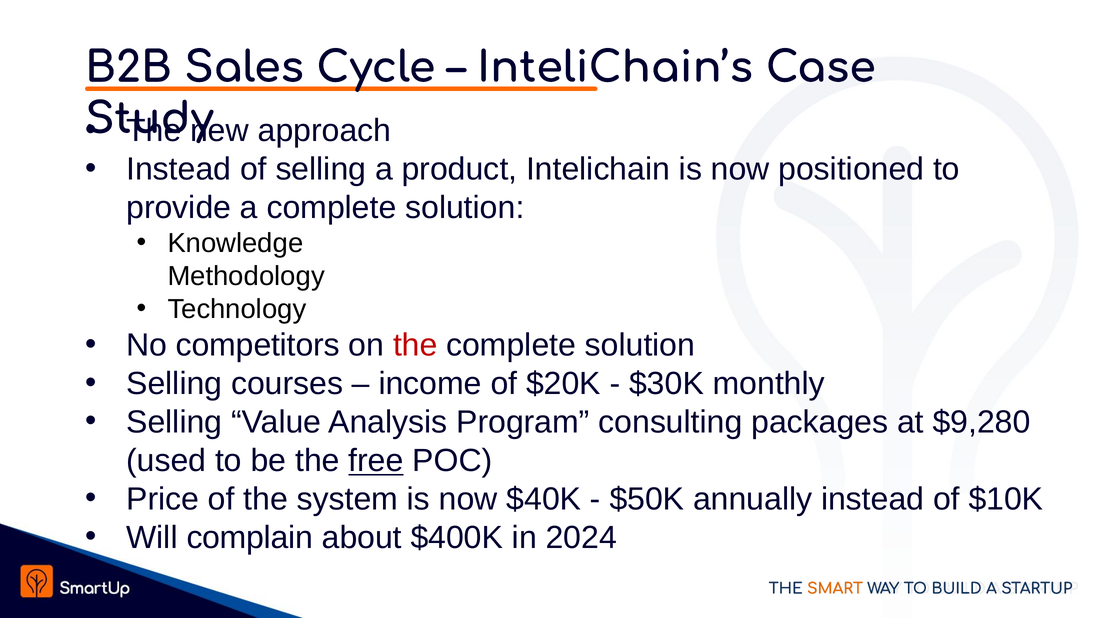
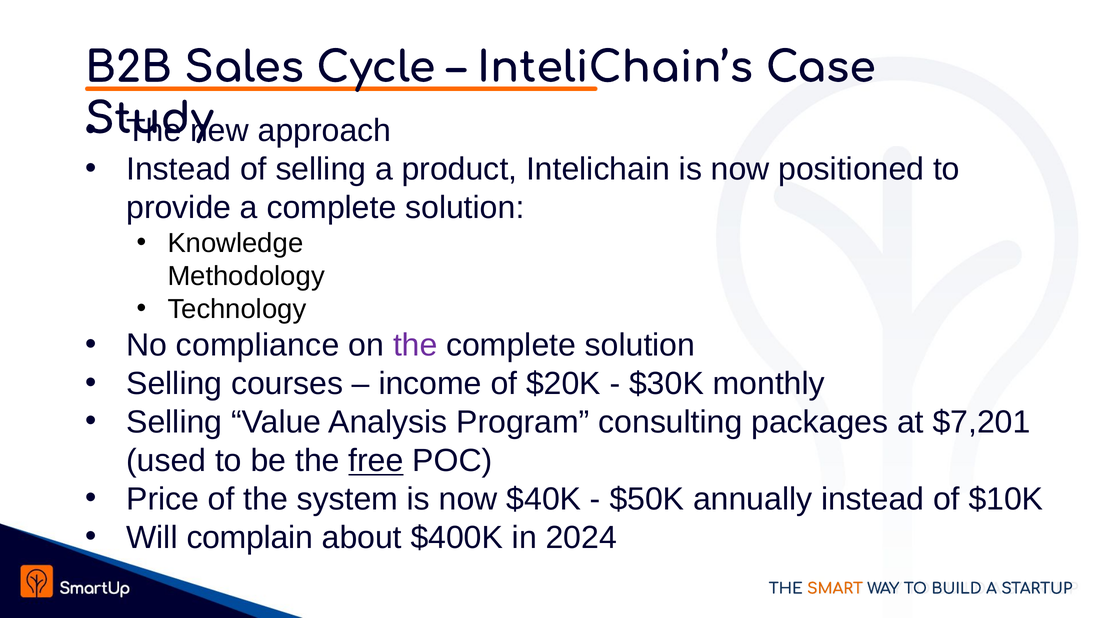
competitors: competitors -> compliance (258, 345)
the colour: red -> purple (415, 345)
$9,280: $9,280 -> $7,201 (982, 422)
